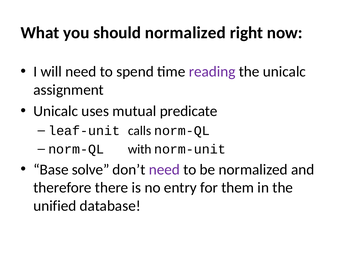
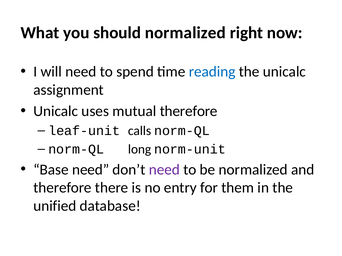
reading colour: purple -> blue (212, 72)
mutual predicate: predicate -> therefore (189, 111)
with: with -> long (140, 150)
Base solve: solve -> need (91, 170)
